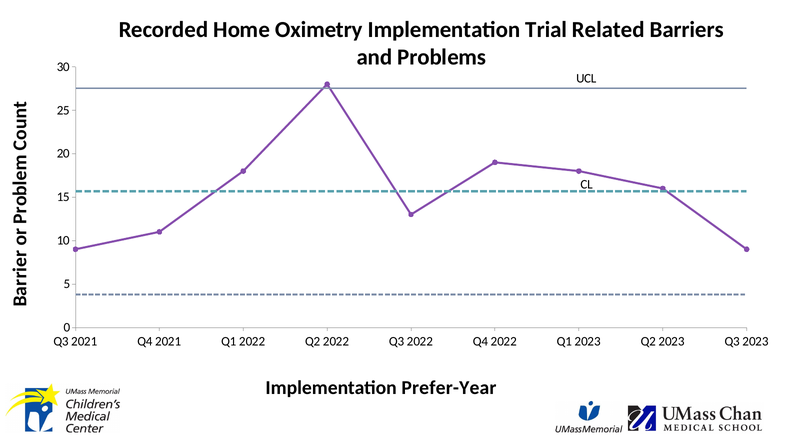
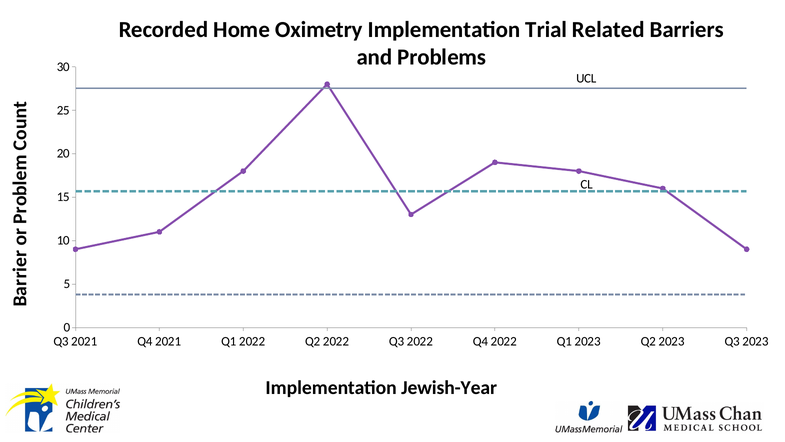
Prefer-Year: Prefer-Year -> Jewish-Year (449, 387)
